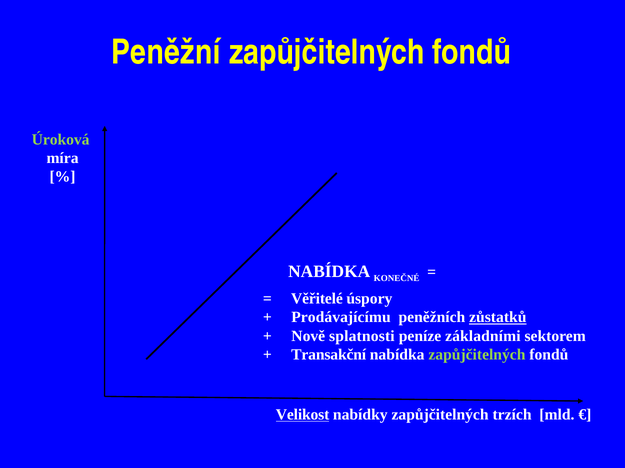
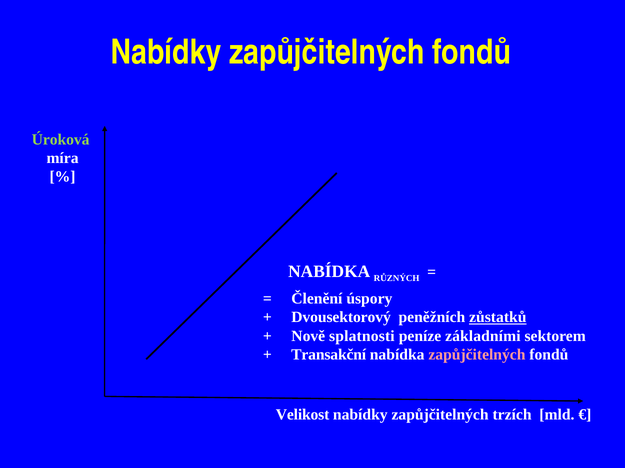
Peněžní: Peněžní -> Nabídky (166, 52)
KONEČNÉ: KONEČNÉ -> RŮZNÝCH (397, 279)
Věřitelé: Věřitelé -> Členění (317, 299)
Prodávajícímu: Prodávajícímu -> Dvousektorový (341, 318)
zapůjčitelných colour: light green -> pink (477, 355)
Velikost underline: present -> none (303, 415)
